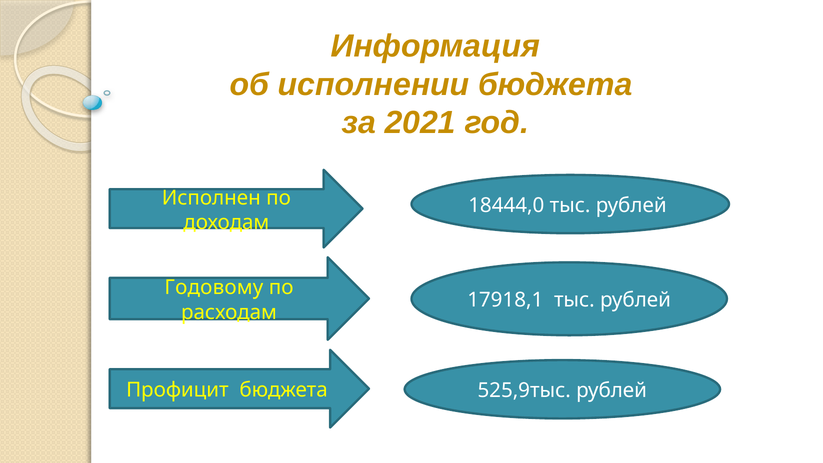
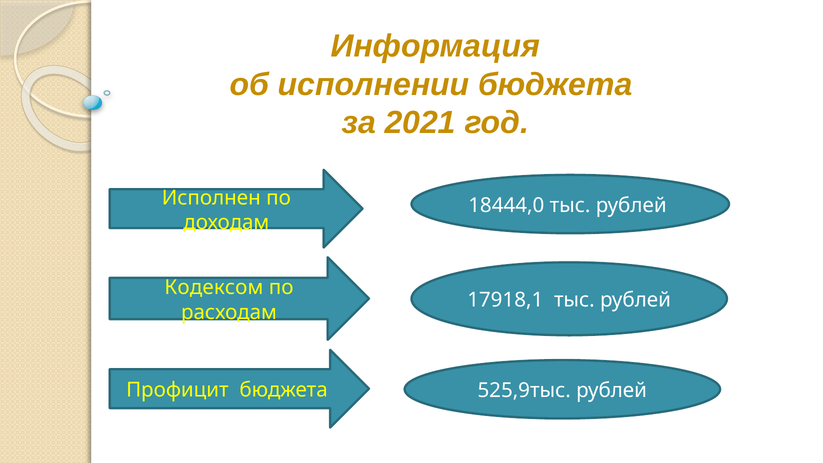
Годовому: Годовому -> Кодексом (214, 288)
